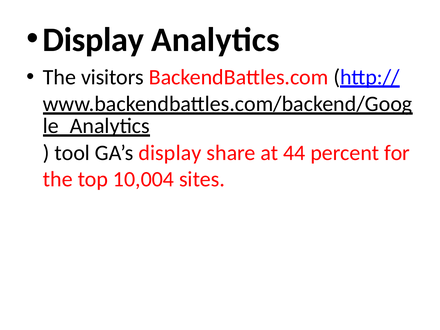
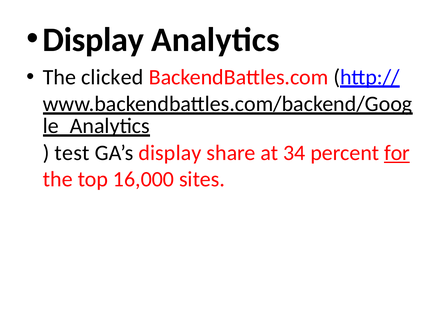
visitors: visitors -> clicked (112, 77)
tool: tool -> test (72, 153)
44: 44 -> 34 (294, 153)
for underline: none -> present (397, 153)
10,004: 10,004 -> 16,000 (144, 179)
